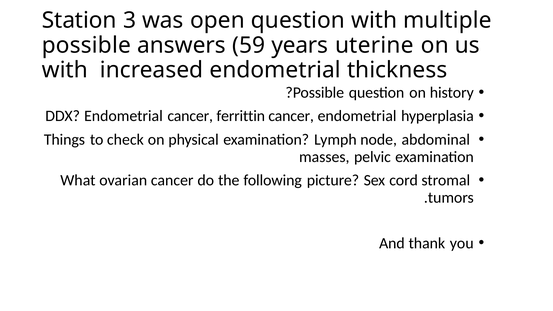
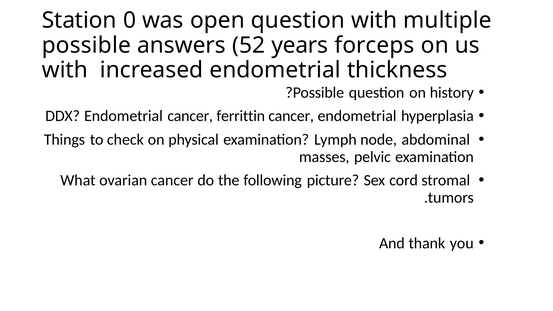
3: 3 -> 0 (130, 20)
59: 59 -> 52 (249, 45)
uterine: uterine -> forceps (374, 45)
